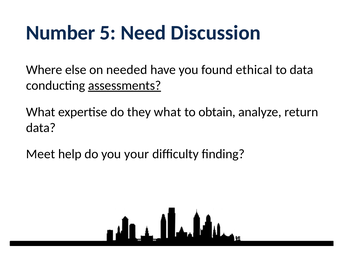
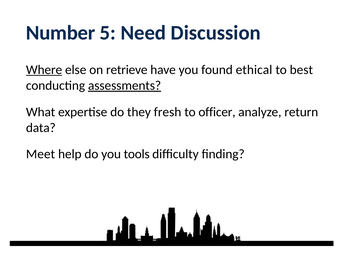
Where underline: none -> present (44, 70)
needed: needed -> retrieve (127, 70)
to data: data -> best (301, 70)
they what: what -> fresh (168, 112)
obtain: obtain -> officer (217, 112)
your: your -> tools (137, 154)
